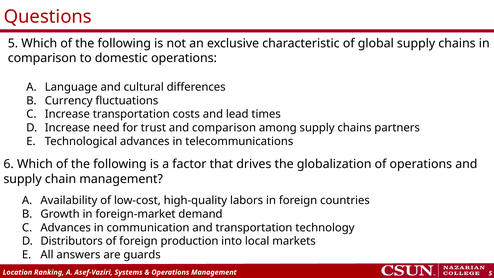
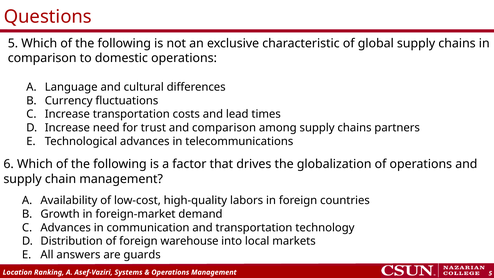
Distributors: Distributors -> Distribution (72, 241)
production: production -> warehouse (190, 241)
